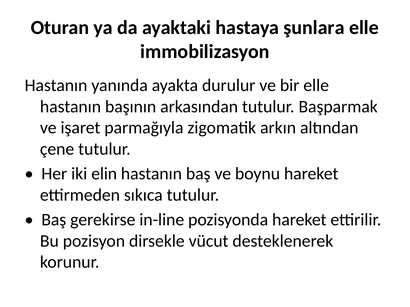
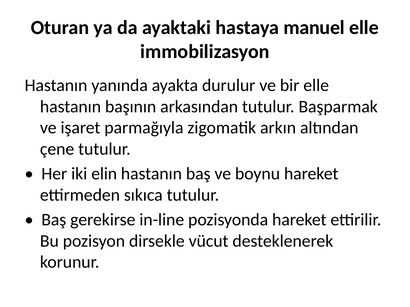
şunlara: şunlara -> manuel (314, 28)
